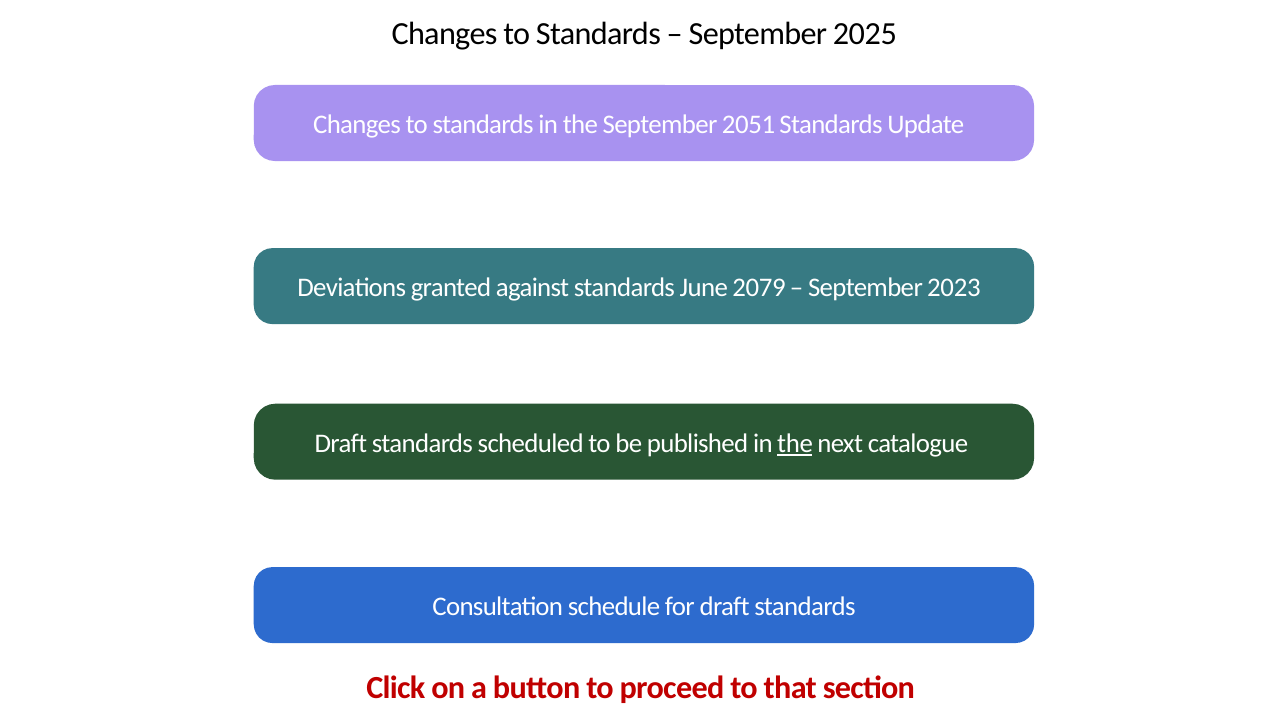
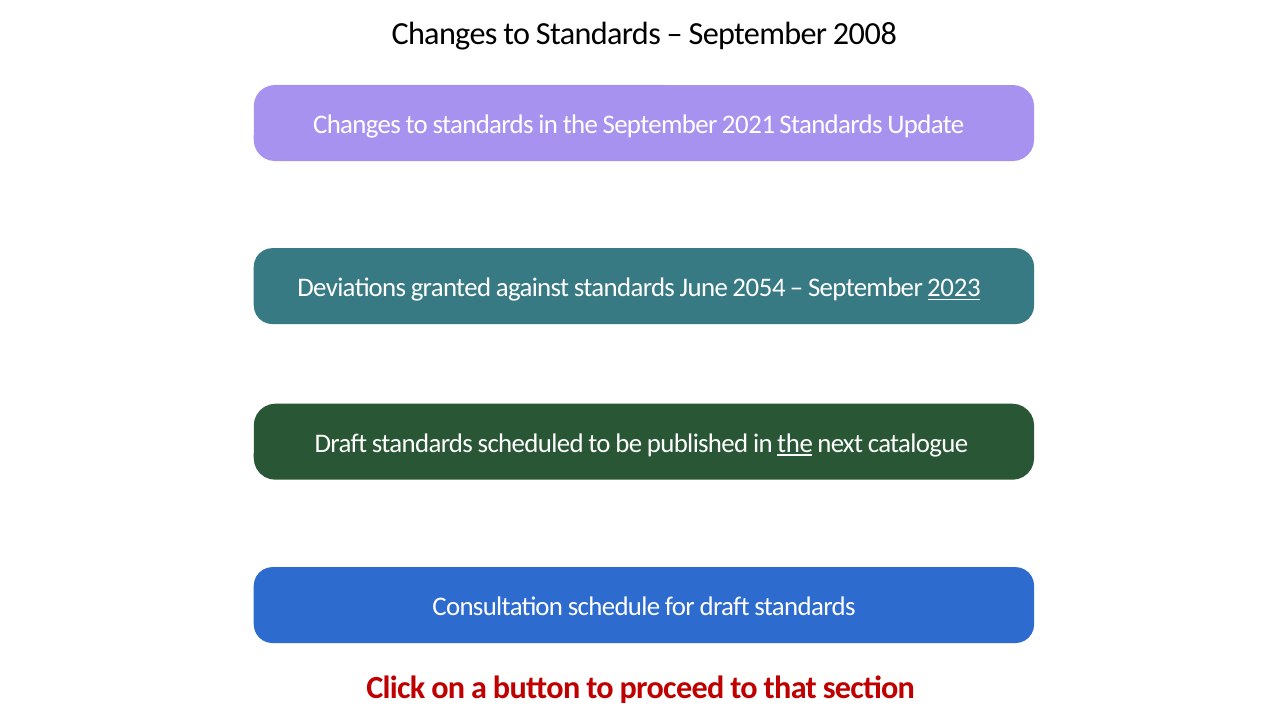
2025: 2025 -> 2008 (865, 34)
2051: 2051 -> 2021 (749, 125)
2079: 2079 -> 2054 (759, 288)
2023 underline: none -> present (954, 288)
